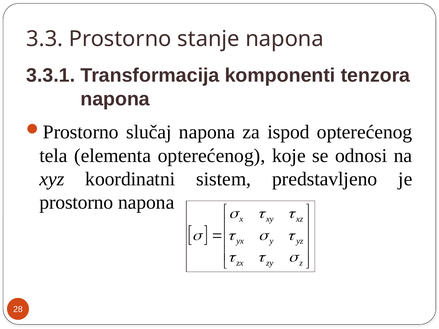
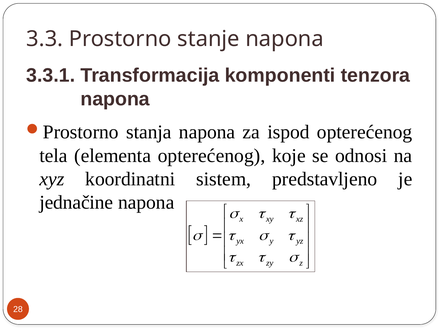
slučaj: slučaj -> stanja (149, 132)
prostorno: prostorno -> jednačine (76, 203)
